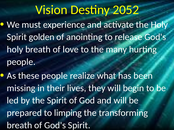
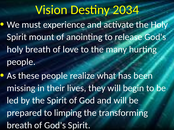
2052: 2052 -> 2034 (126, 10)
golden: golden -> mount (42, 37)
